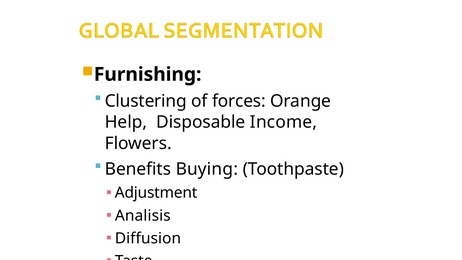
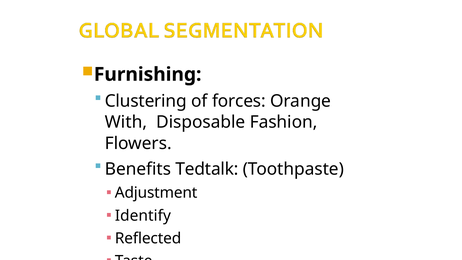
Help: Help -> With (126, 122)
Income: Income -> Fashion (284, 122)
Buying: Buying -> Tedtalk (207, 169)
Analisis: Analisis -> Identify (143, 215)
Diffusion: Diffusion -> Reflected (148, 238)
